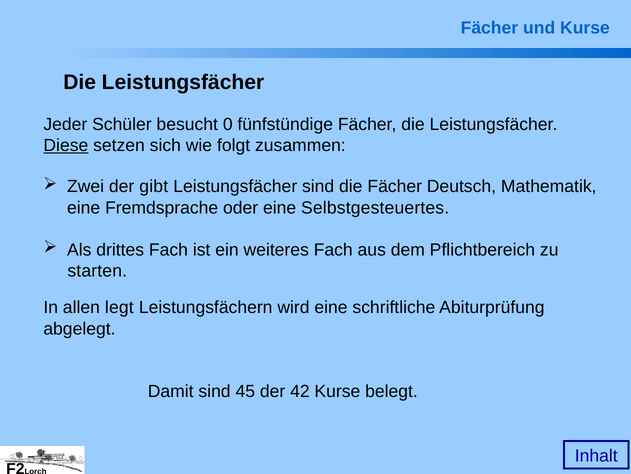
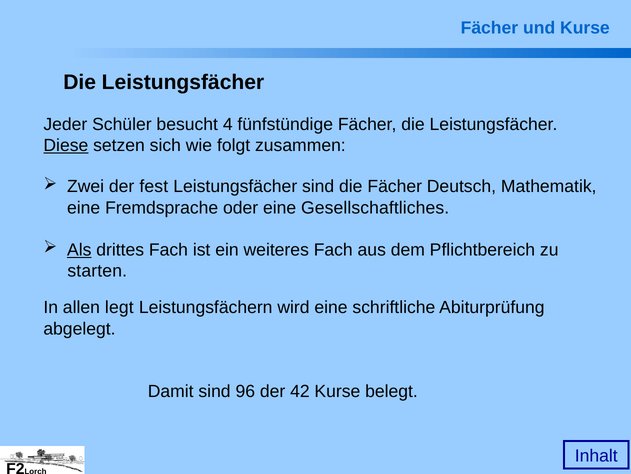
0: 0 -> 4 (228, 124)
gibt: gibt -> fest (154, 186)
Selbstgesteuertes: Selbstgesteuertes -> Gesellschaftliches (375, 207)
Als underline: none -> present (79, 250)
45: 45 -> 96 (245, 391)
